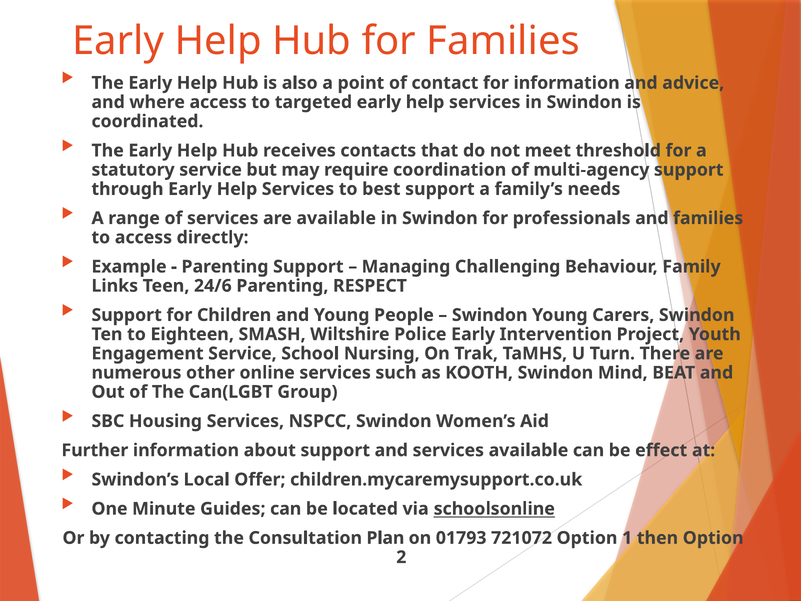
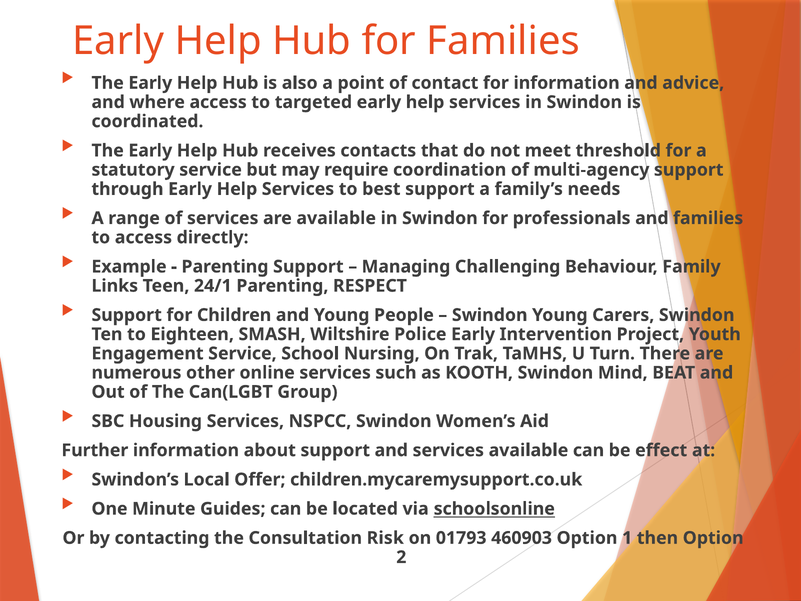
24/6: 24/6 -> 24/1 (213, 286)
Plan: Plan -> Risk (385, 538)
721072: 721072 -> 460903 (522, 538)
